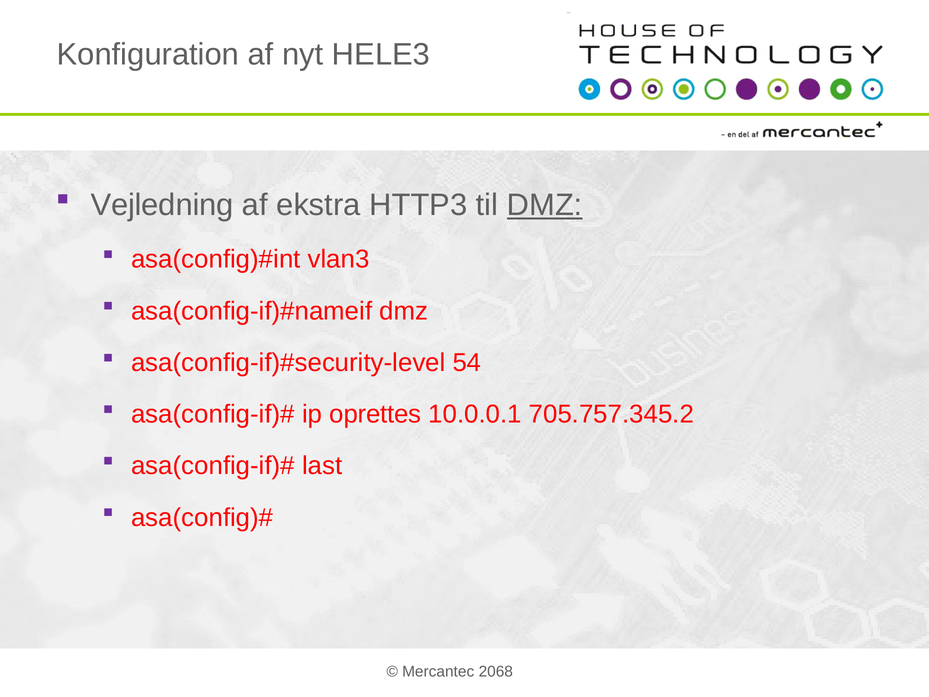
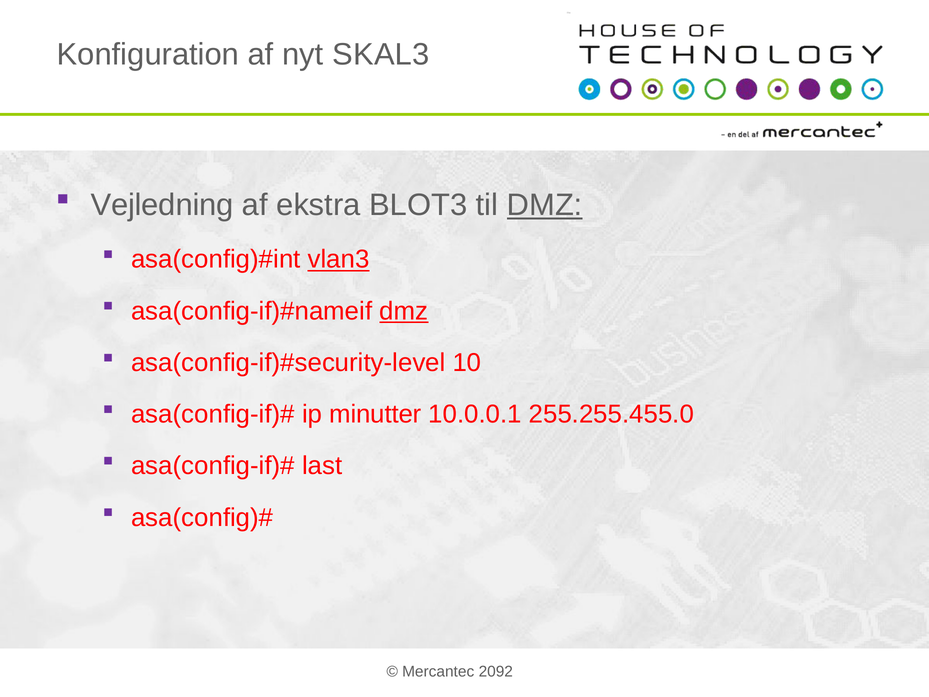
HELE3: HELE3 -> SKAL3 (381, 54)
HTTP3: HTTP3 -> BLOT3 (418, 205)
vlan3 underline: none -> present (339, 259)
dmz underline: none -> present (404, 311)
54: 54 -> 10 (467, 363)
oprettes: oprettes -> minutter (375, 414)
705.757.345.2: 705.757.345.2 -> 255.255.455.0 (611, 414)
2068: 2068 -> 2092 (496, 671)
